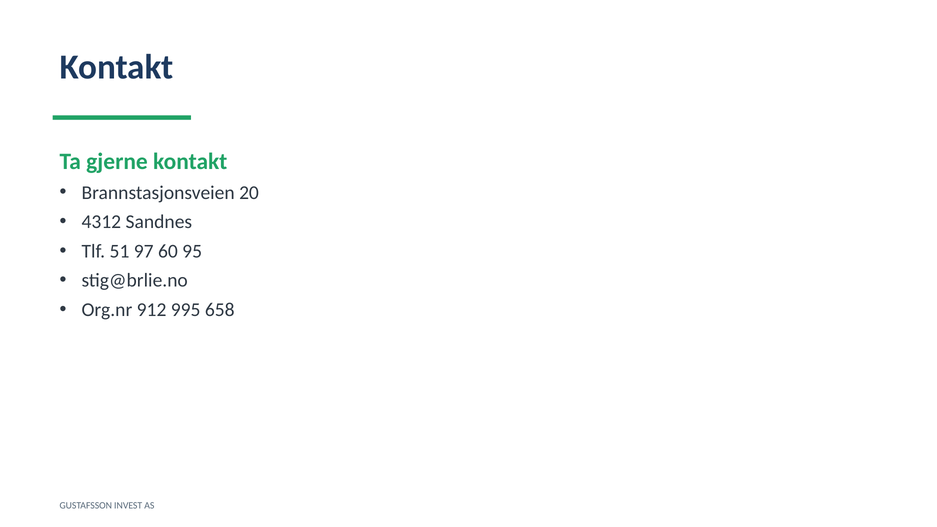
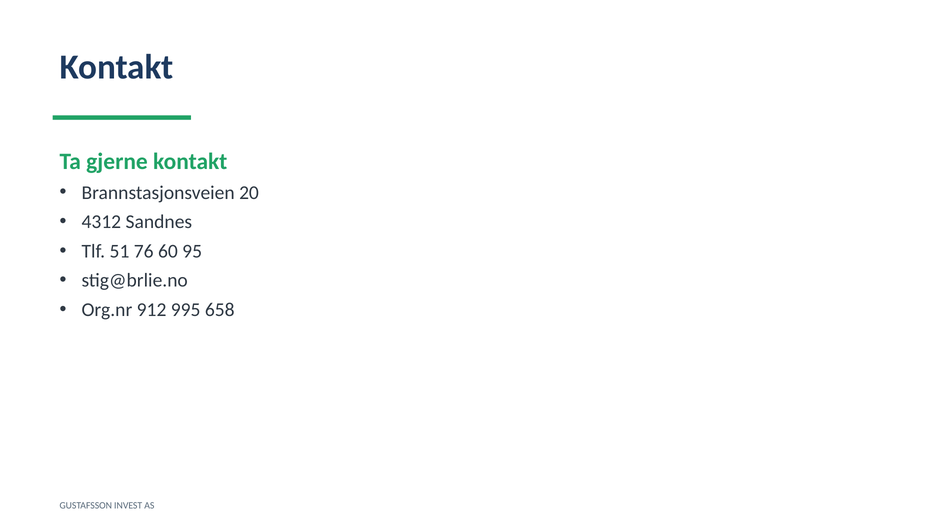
97: 97 -> 76 (144, 251)
